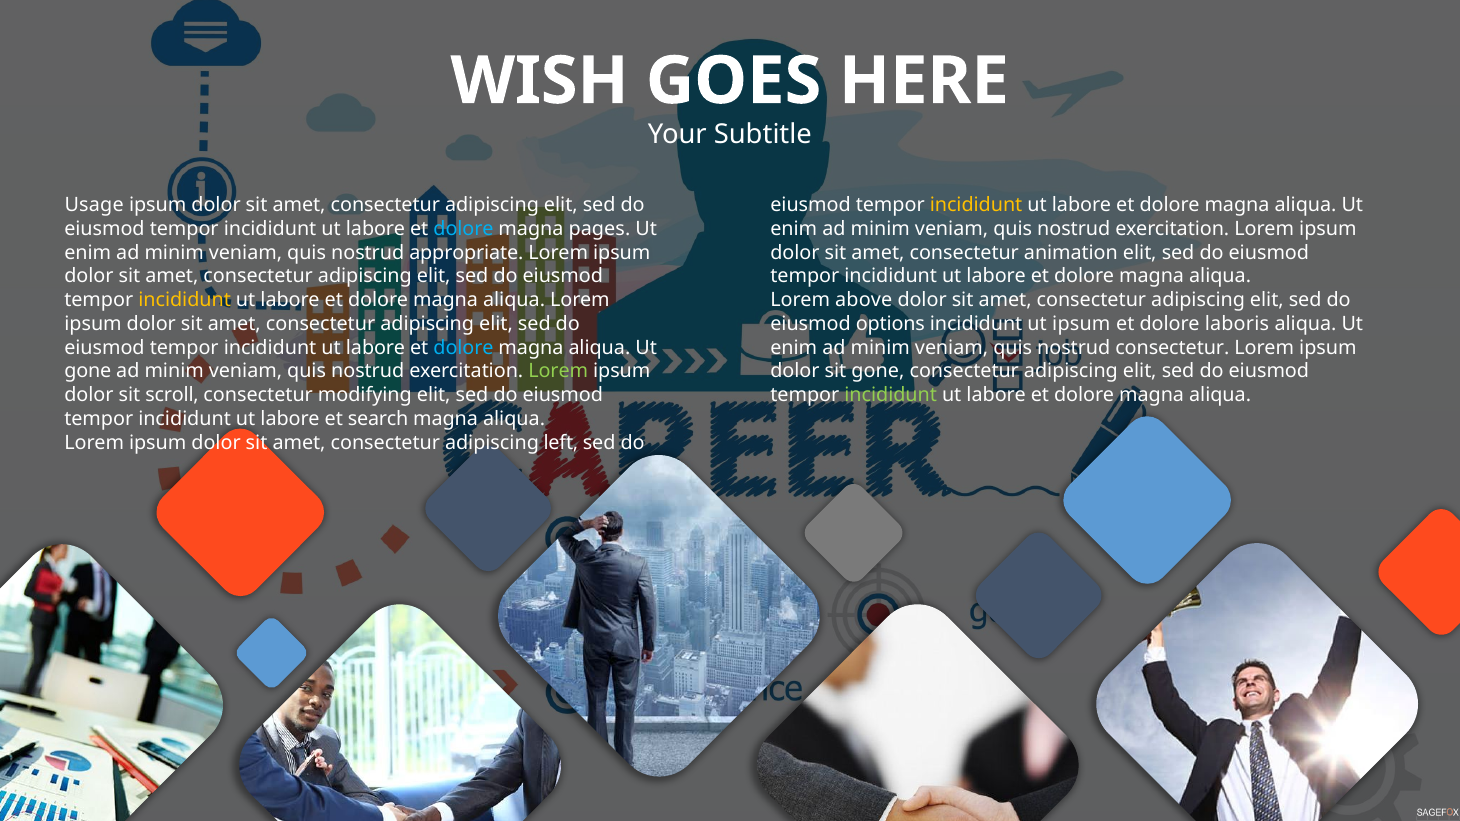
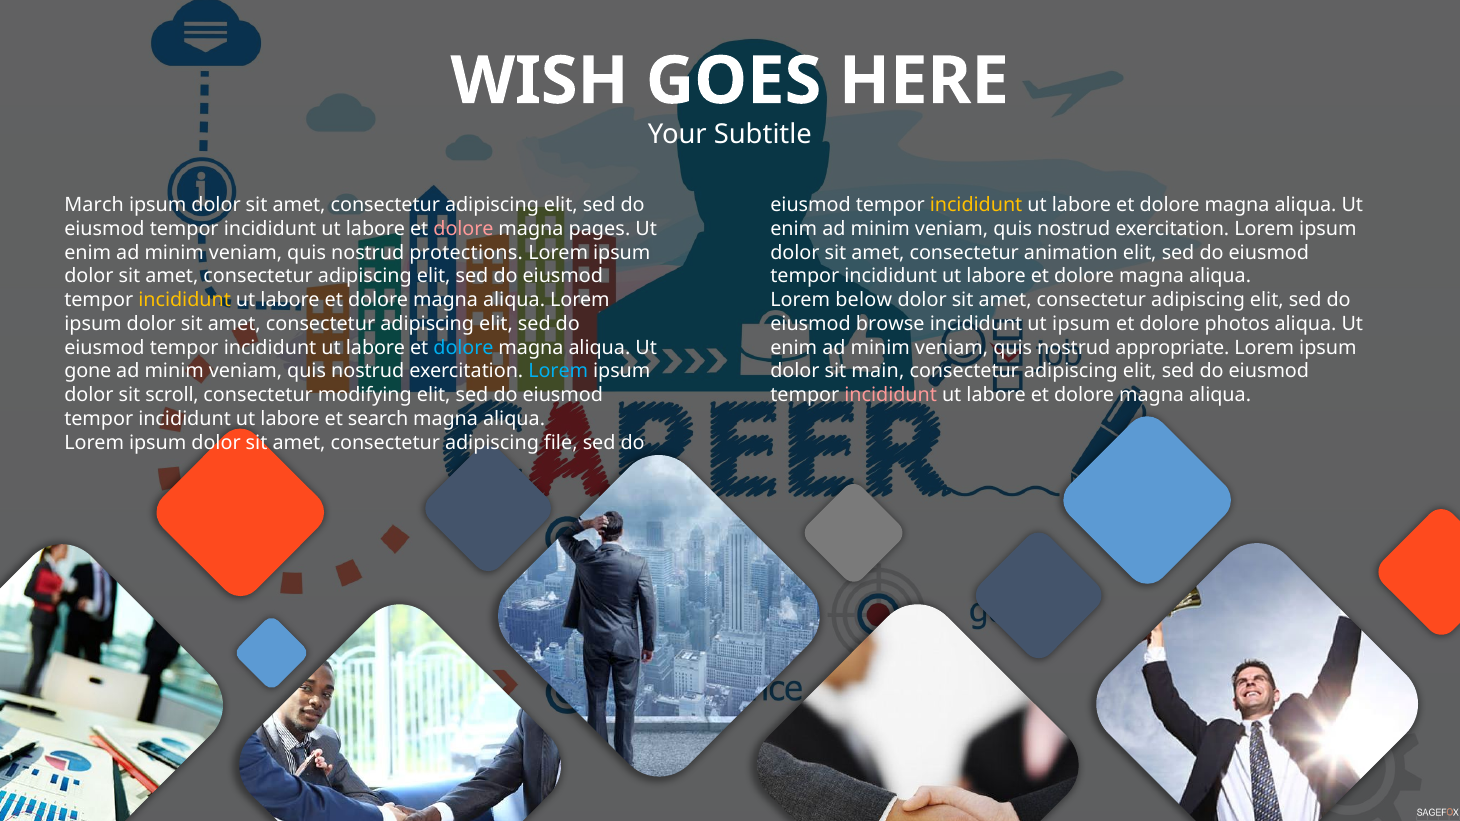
Usage: Usage -> March (94, 205)
dolore colour: light blue -> pink (463, 229)
appropriate: appropriate -> protections (466, 253)
above: above -> below (864, 300)
options: options -> browse (890, 324)
laboris: laboris -> photos (1237, 324)
nostrud consectetur: consectetur -> appropriate (1172, 348)
Lorem colour: light green -> light blue (558, 372)
sit gone: gone -> main (878, 372)
incididunt colour: light green -> pink (891, 395)
left: left -> file (561, 443)
